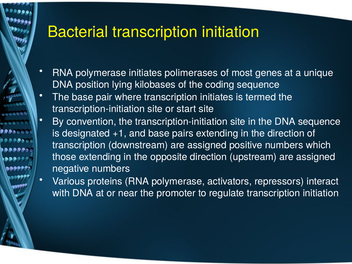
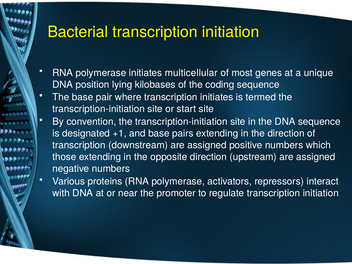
polimerases: polimerases -> multicellular (191, 73)
